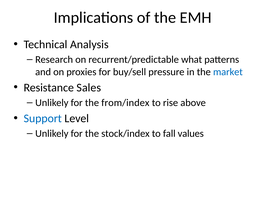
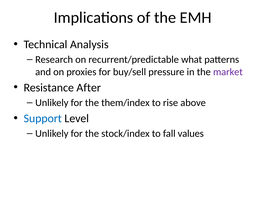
market colour: blue -> purple (228, 72)
Sales: Sales -> After (89, 88)
from/index: from/index -> them/index (125, 103)
